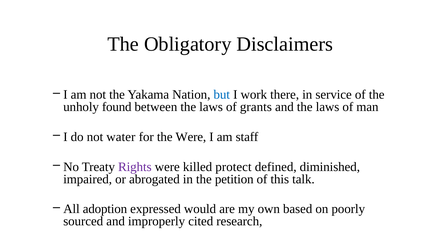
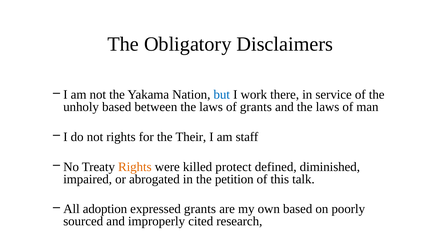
unholy found: found -> based (117, 107)
not water: water -> rights (121, 137)
the Were: Were -> Their (191, 137)
Rights colour: purple -> orange (135, 167)
expressed would: would -> grants (200, 209)
